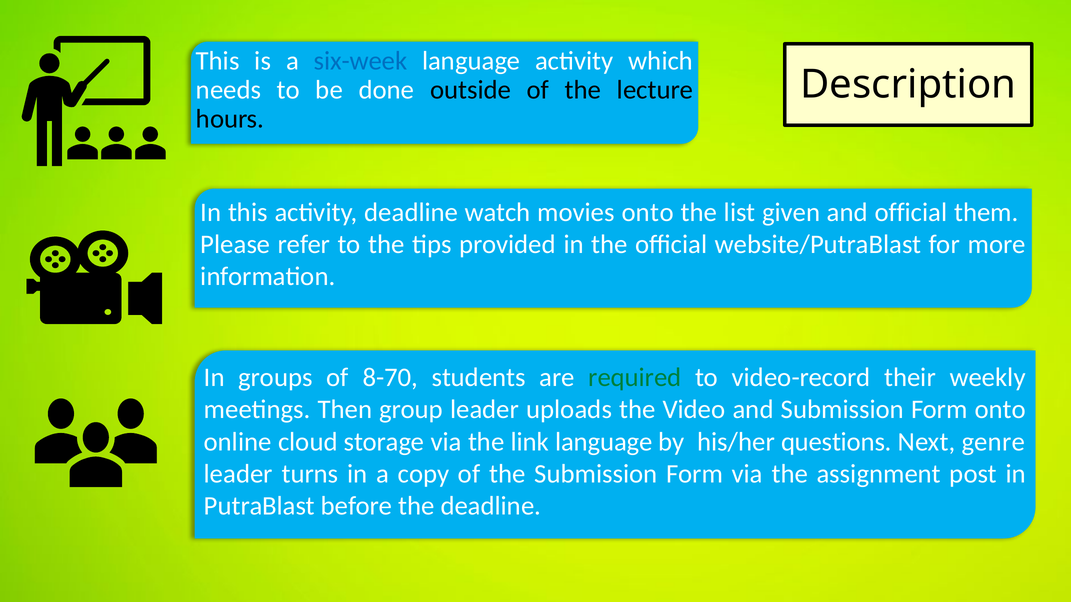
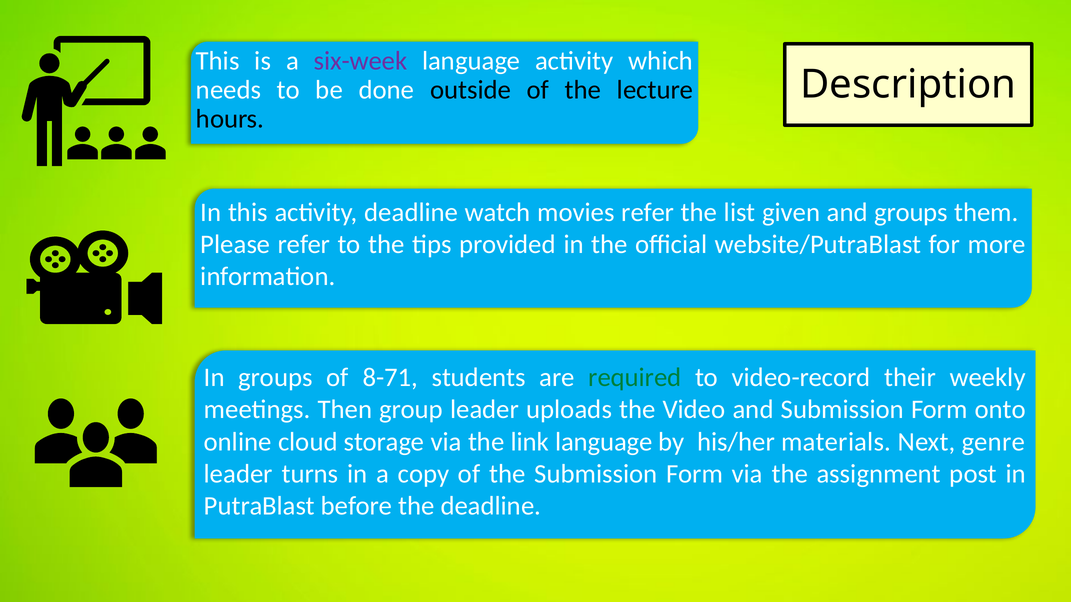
six-week colour: blue -> purple (361, 61)
movies onto: onto -> refer (648, 212)
and official: official -> groups (911, 212)
8-70: 8-70 -> 8-71 (390, 378)
questions: questions -> materials (836, 442)
